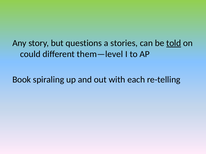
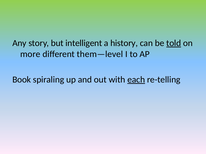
questions: questions -> intelligent (84, 43)
stories: stories -> history (124, 43)
could: could -> more (30, 54)
each underline: none -> present (136, 80)
